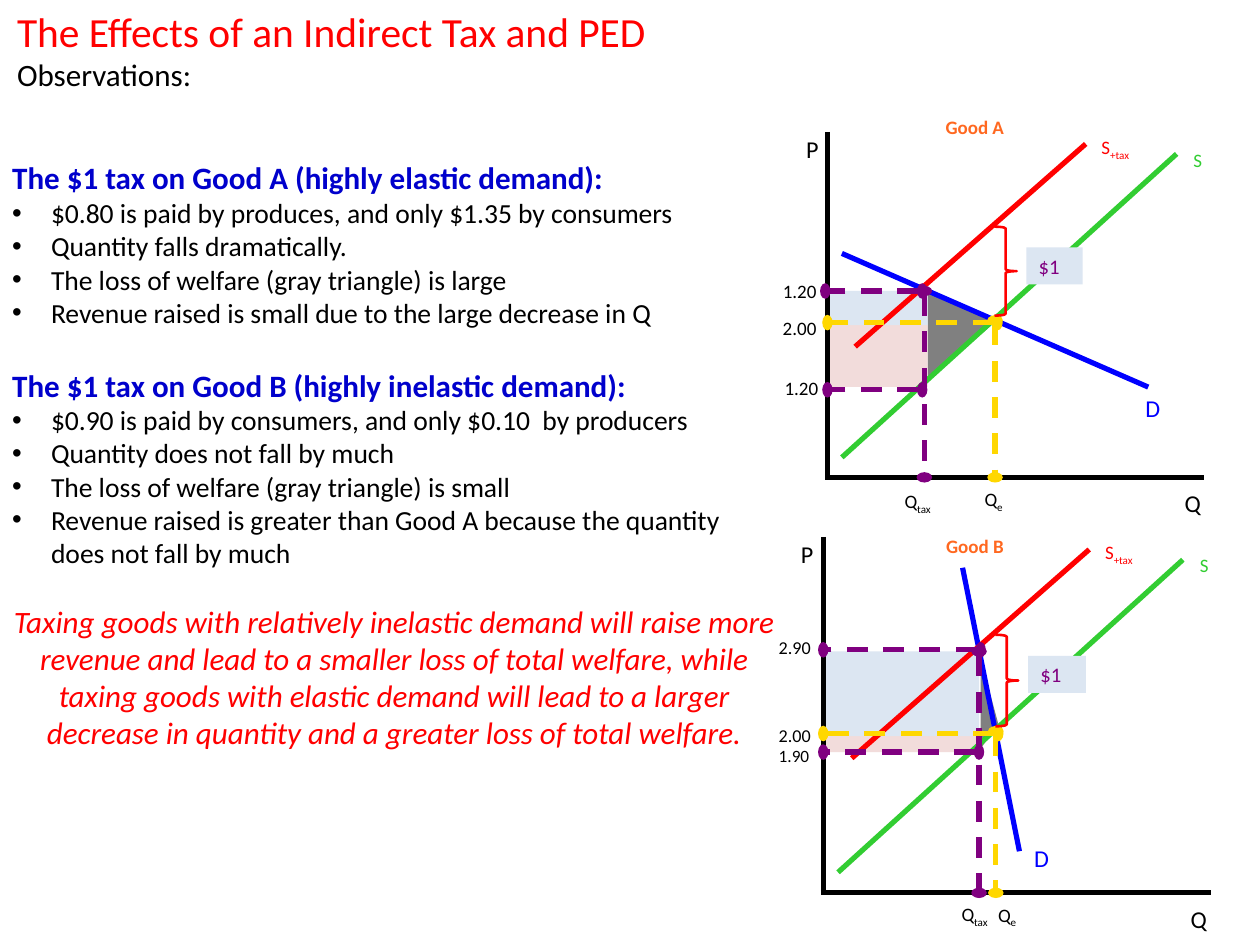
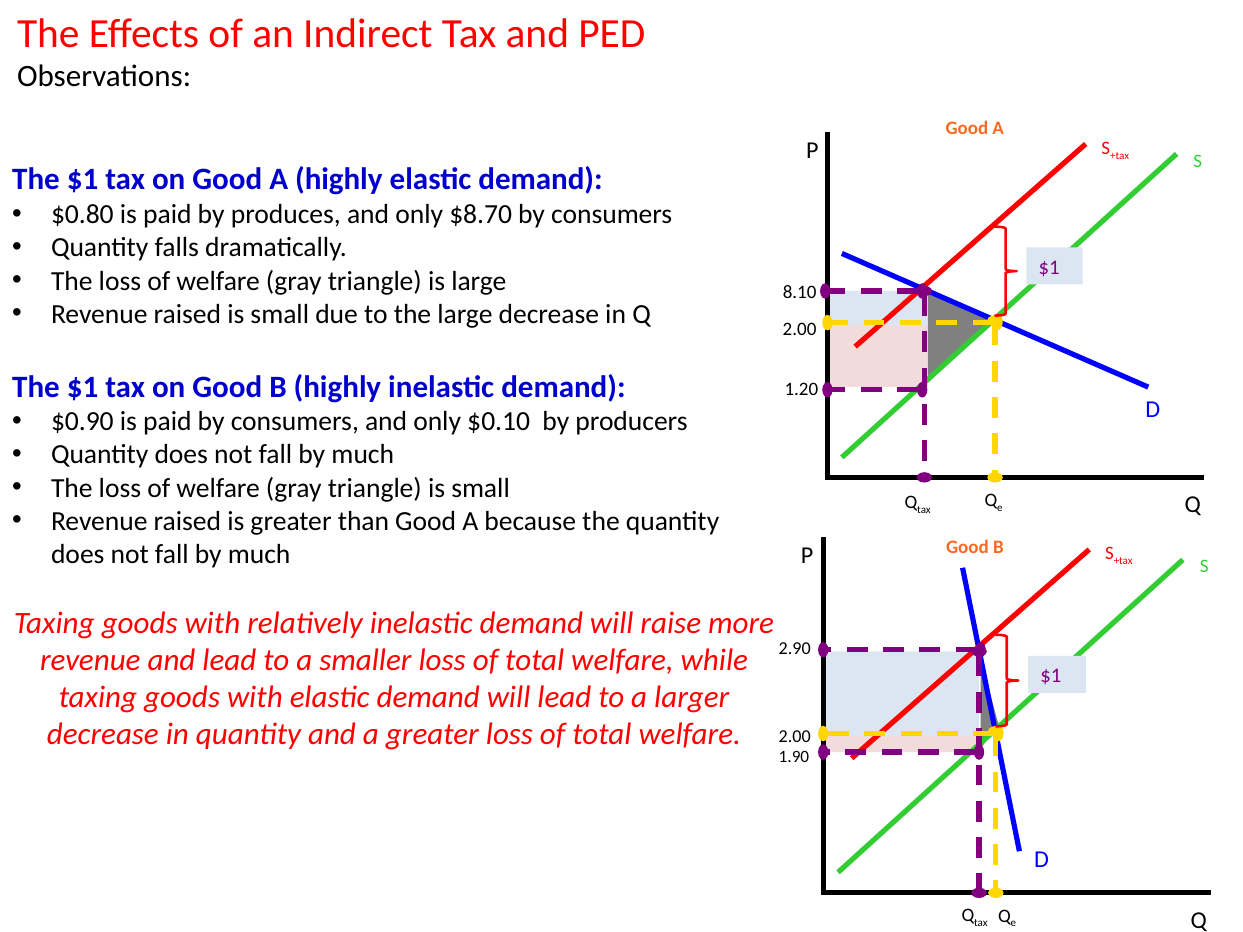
$1.35: $1.35 -> $8.70 (481, 215)
1.20: 1.20 -> 8.10 (800, 292)
